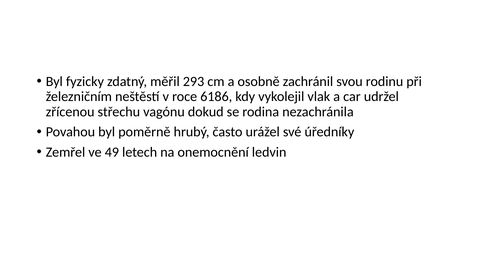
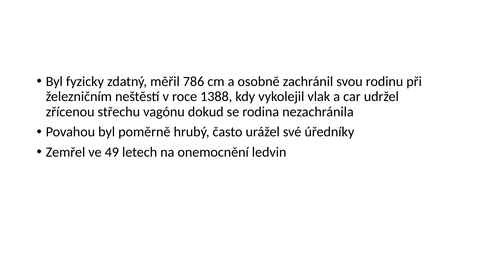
293: 293 -> 786 (194, 81)
6186: 6186 -> 1388 (216, 97)
